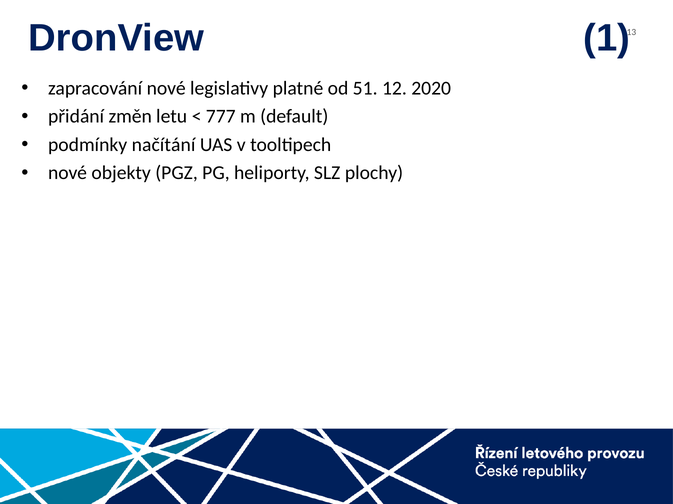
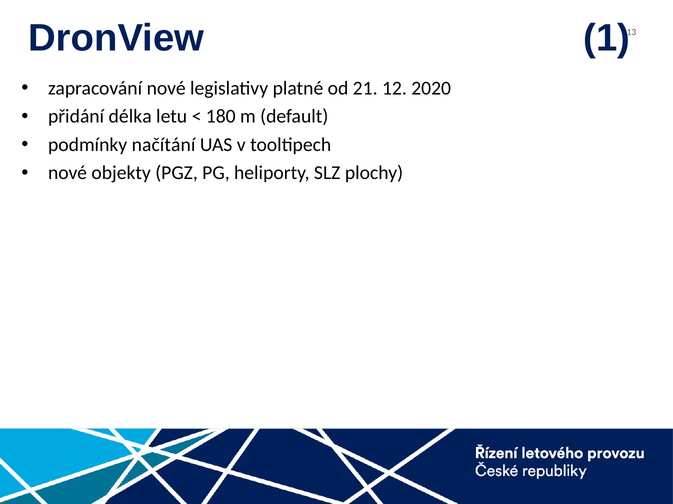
51: 51 -> 21 (365, 88)
změn: změn -> délka (130, 117)
777: 777 -> 180 (221, 117)
